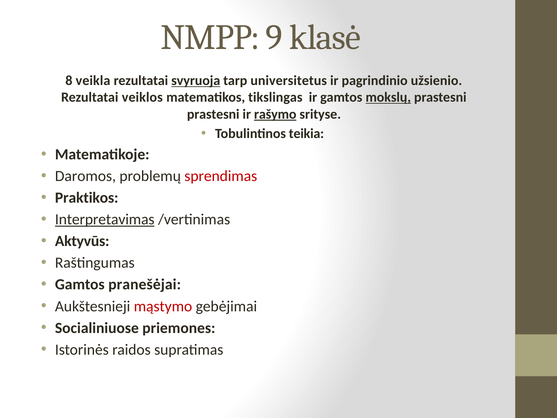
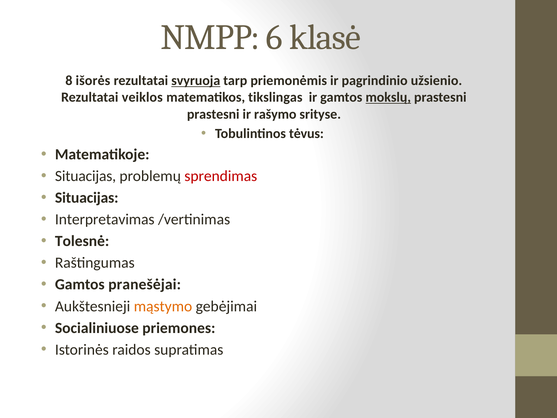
9: 9 -> 6 (274, 37)
veikla: veikla -> išorės (93, 81)
universitetus: universitetus -> priemonėmis (289, 81)
rašymo underline: present -> none (275, 114)
teikia: teikia -> tėvus (306, 134)
Daromos: Daromos -> Situacijas (86, 176)
Praktikos: Praktikos -> Situacijas (87, 198)
Interpretavimas underline: present -> none (105, 219)
Aktyvūs: Aktyvūs -> Tolesnė (82, 241)
mąstymo colour: red -> orange (163, 306)
